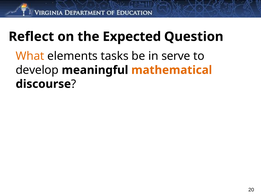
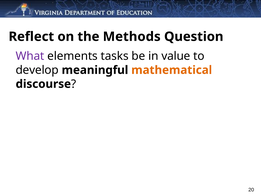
Expected: Expected -> Methods (132, 37)
What colour: orange -> purple (30, 56)
serve: serve -> value (176, 56)
